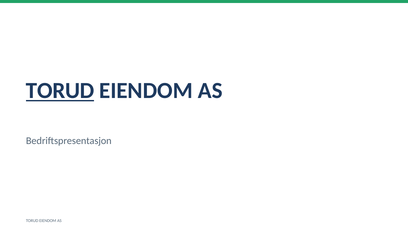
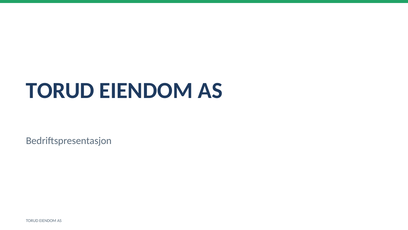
TORUD underline: present -> none (60, 90)
